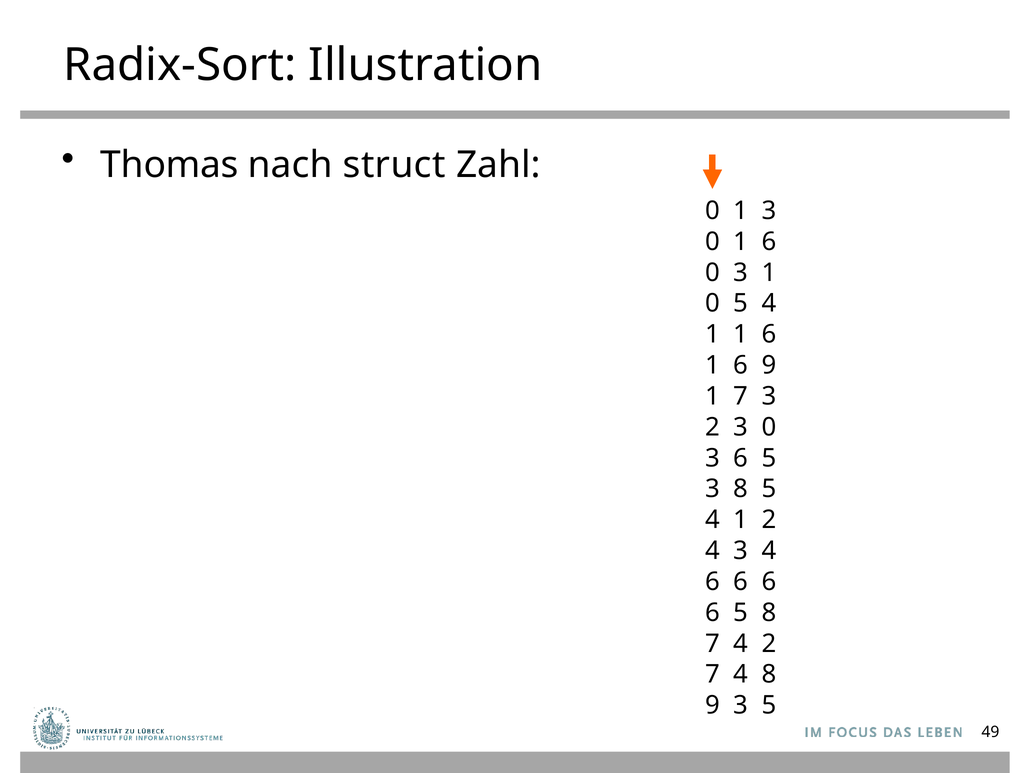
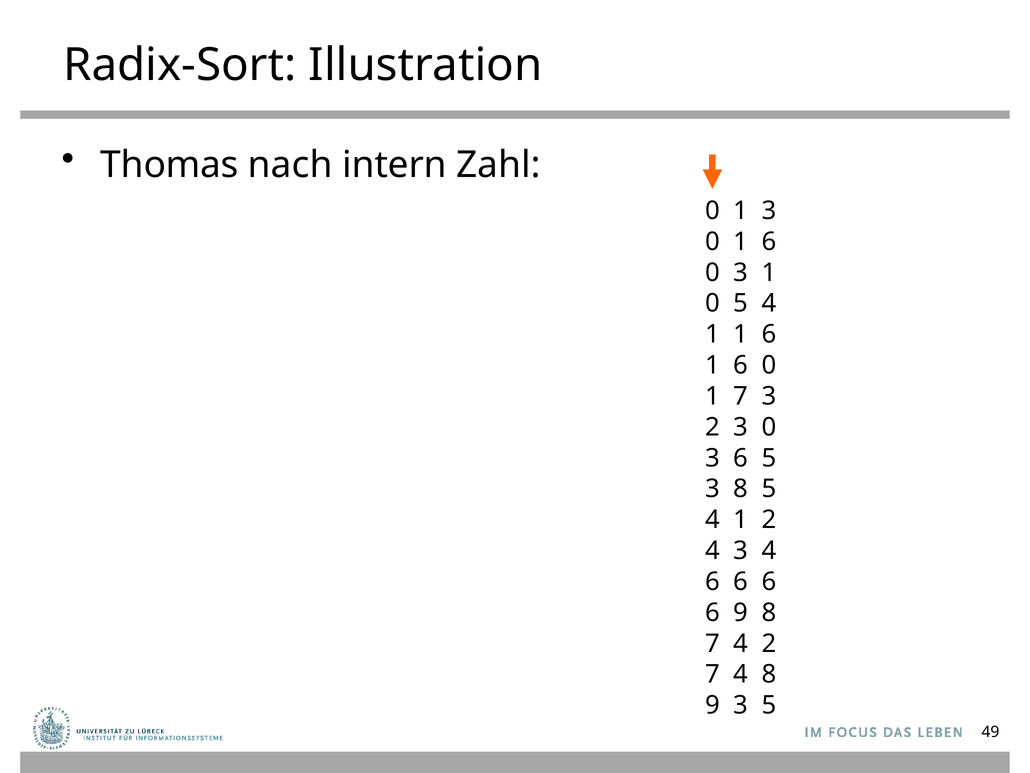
struct: struct -> intern (395, 165)
9: 9 -> 0 (769, 365)
5: 5 -> 9 (741, 612)
